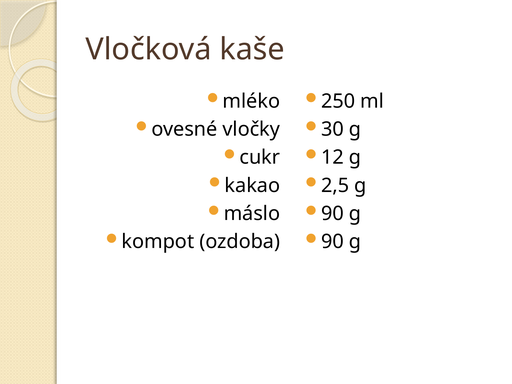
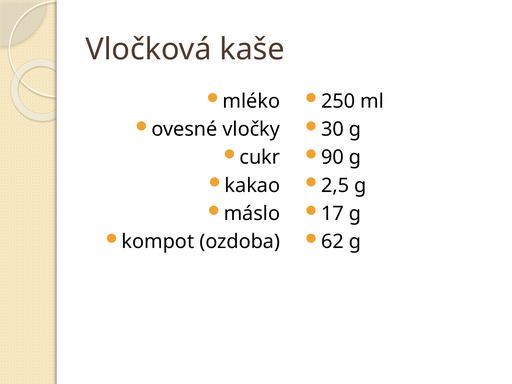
12: 12 -> 90 (332, 157)
90: 90 -> 17 (332, 214)
90: 90 -> 62 (332, 242)
